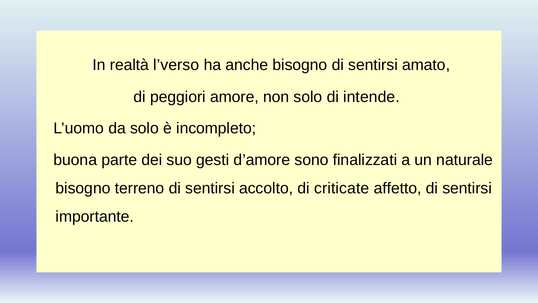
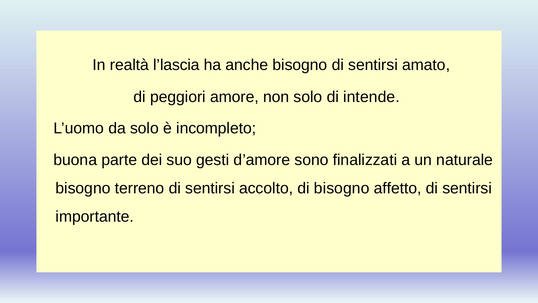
l’verso: l’verso -> l’lascia (176, 65)
di criticate: criticate -> bisogno (342, 188)
